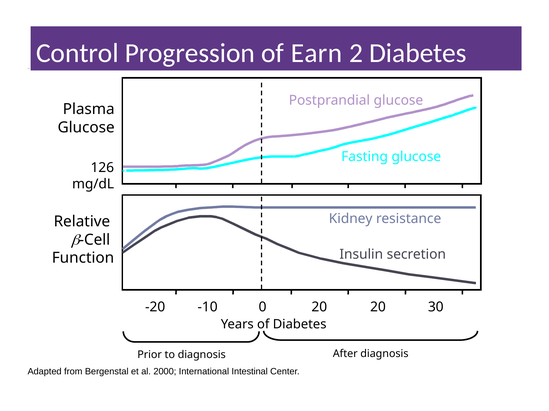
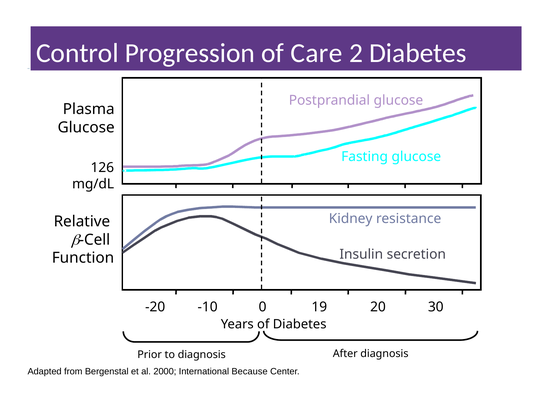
Earn: Earn -> Care (316, 53)
0 20: 20 -> 19 (319, 308)
Intestinal: Intestinal -> Because (250, 372)
